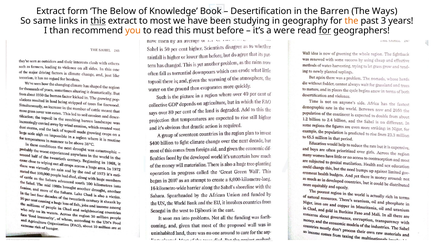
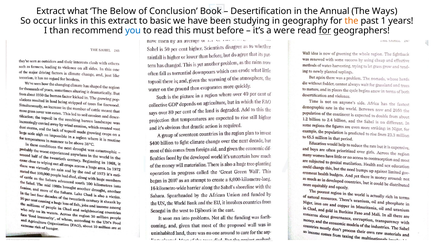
form: form -> what (78, 11)
Knowledge: Knowledge -> Conclusion (173, 11)
Barren: Barren -> Annual (335, 11)
same: same -> occur (45, 21)
this underline: present -> none (98, 21)
most: most -> basic (161, 21)
3: 3 -> 1 (383, 21)
you colour: orange -> blue (133, 31)
